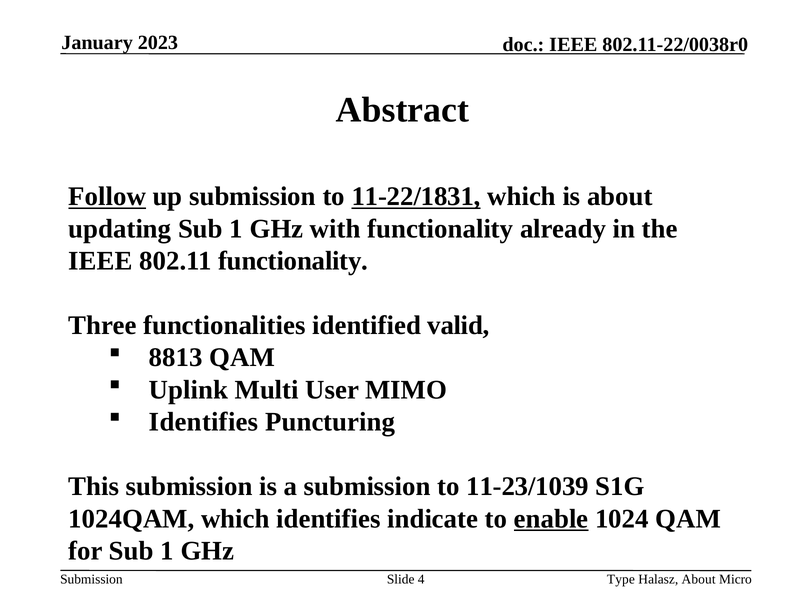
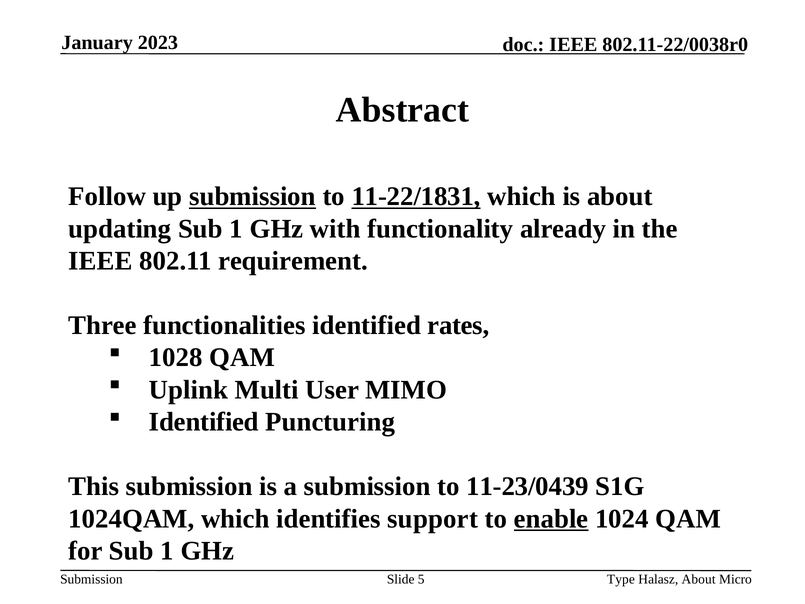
Follow underline: present -> none (107, 196)
submission underline: none -> present (252, 196)
802.11 functionality: functionality -> requirement (293, 261)
valid: valid -> rates (458, 325)
8813: 8813 -> 1028 (176, 357)
Identifies: Identifies -> Identified (204, 422)
11-23/1039: 11-23/1039 -> 11-23/0439 (528, 486)
indicate: indicate -> support (433, 518)
4: 4 -> 5 (421, 579)
